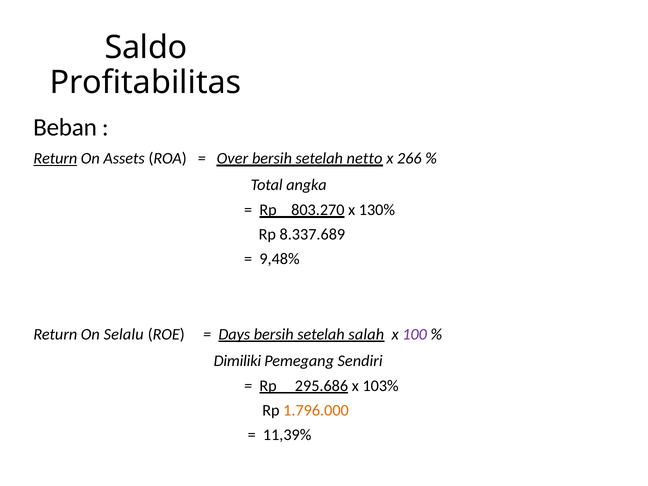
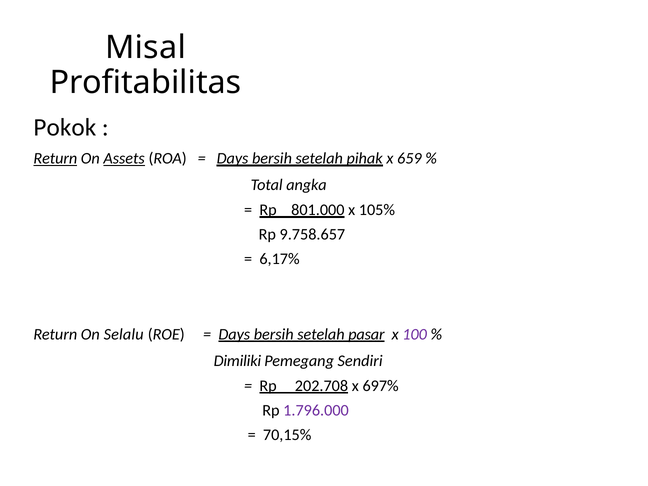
Saldo: Saldo -> Misal (146, 48)
Beban: Beban -> Pokok (65, 128)
Assets underline: none -> present (124, 158)
Over: Over -> Days (233, 158)
netto: netto -> pihak (365, 158)
266: 266 -> 659 (409, 158)
803.270: 803.270 -> 801.000 (318, 210)
130%: 130% -> 105% (377, 210)
8.337.689: 8.337.689 -> 9.758.657 (312, 234)
9,48%: 9,48% -> 6,17% (279, 259)
salah: salah -> pasar (366, 334)
295.686: 295.686 -> 202.708 (322, 386)
103%: 103% -> 697% (381, 386)
1.796.000 colour: orange -> purple (316, 410)
11,39%: 11,39% -> 70,15% (287, 435)
